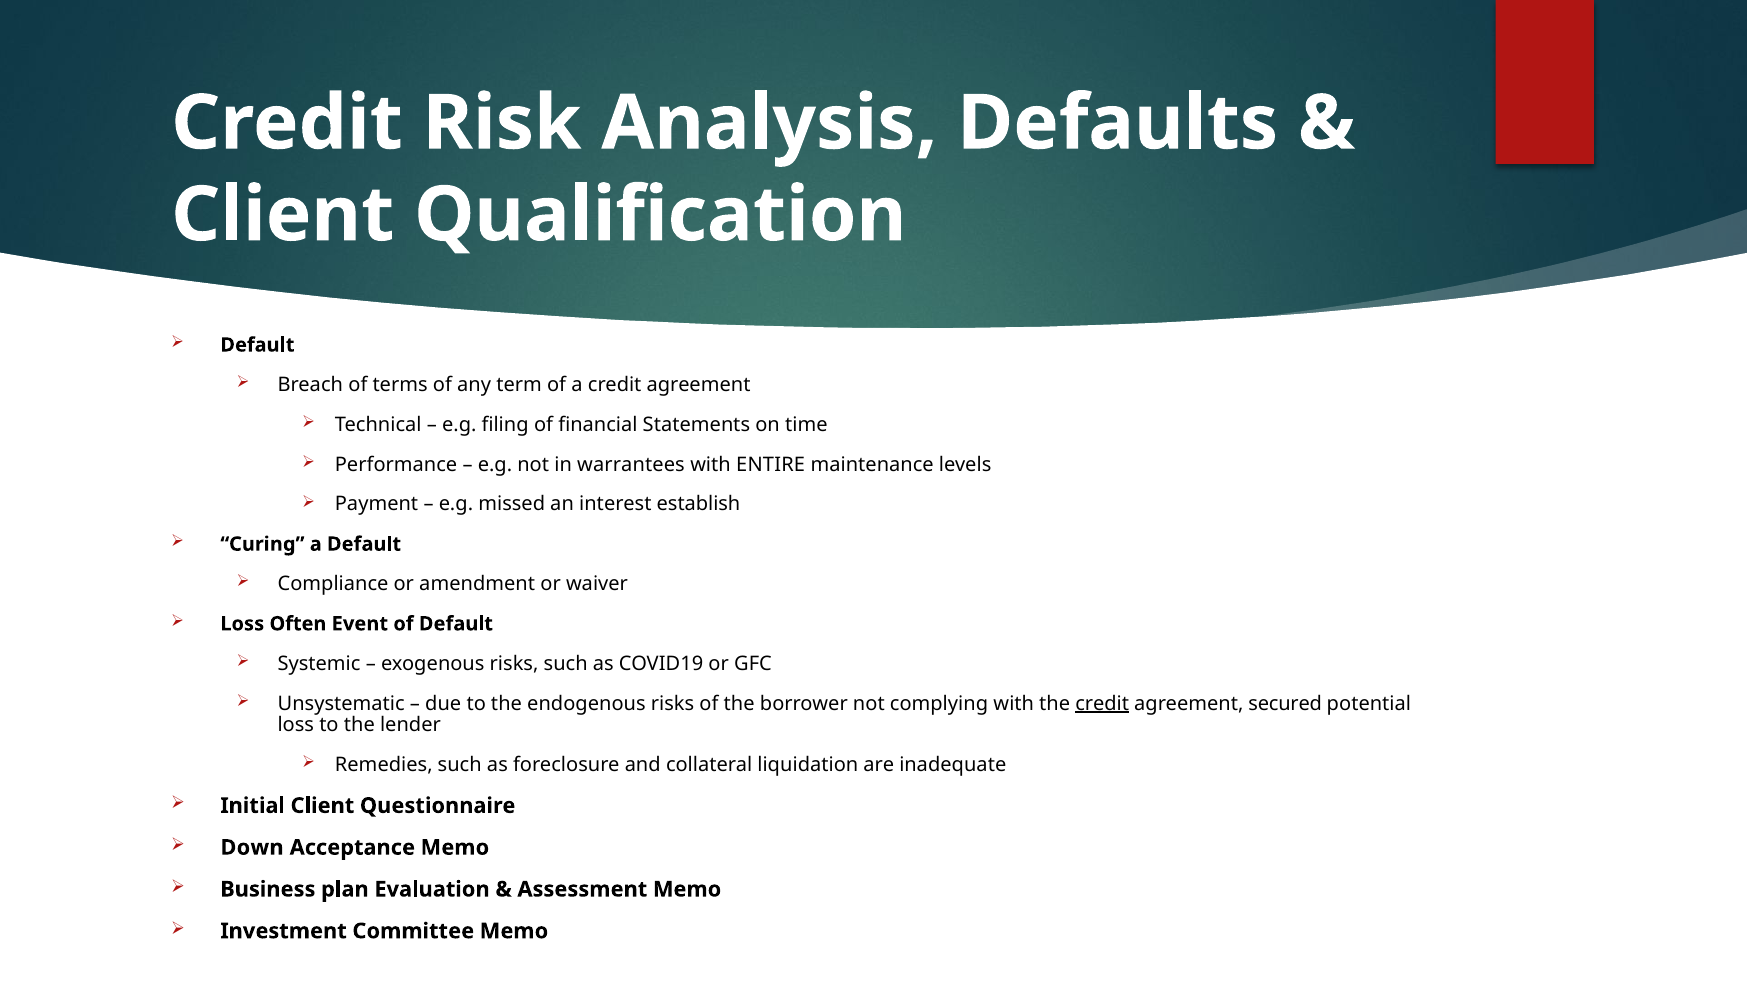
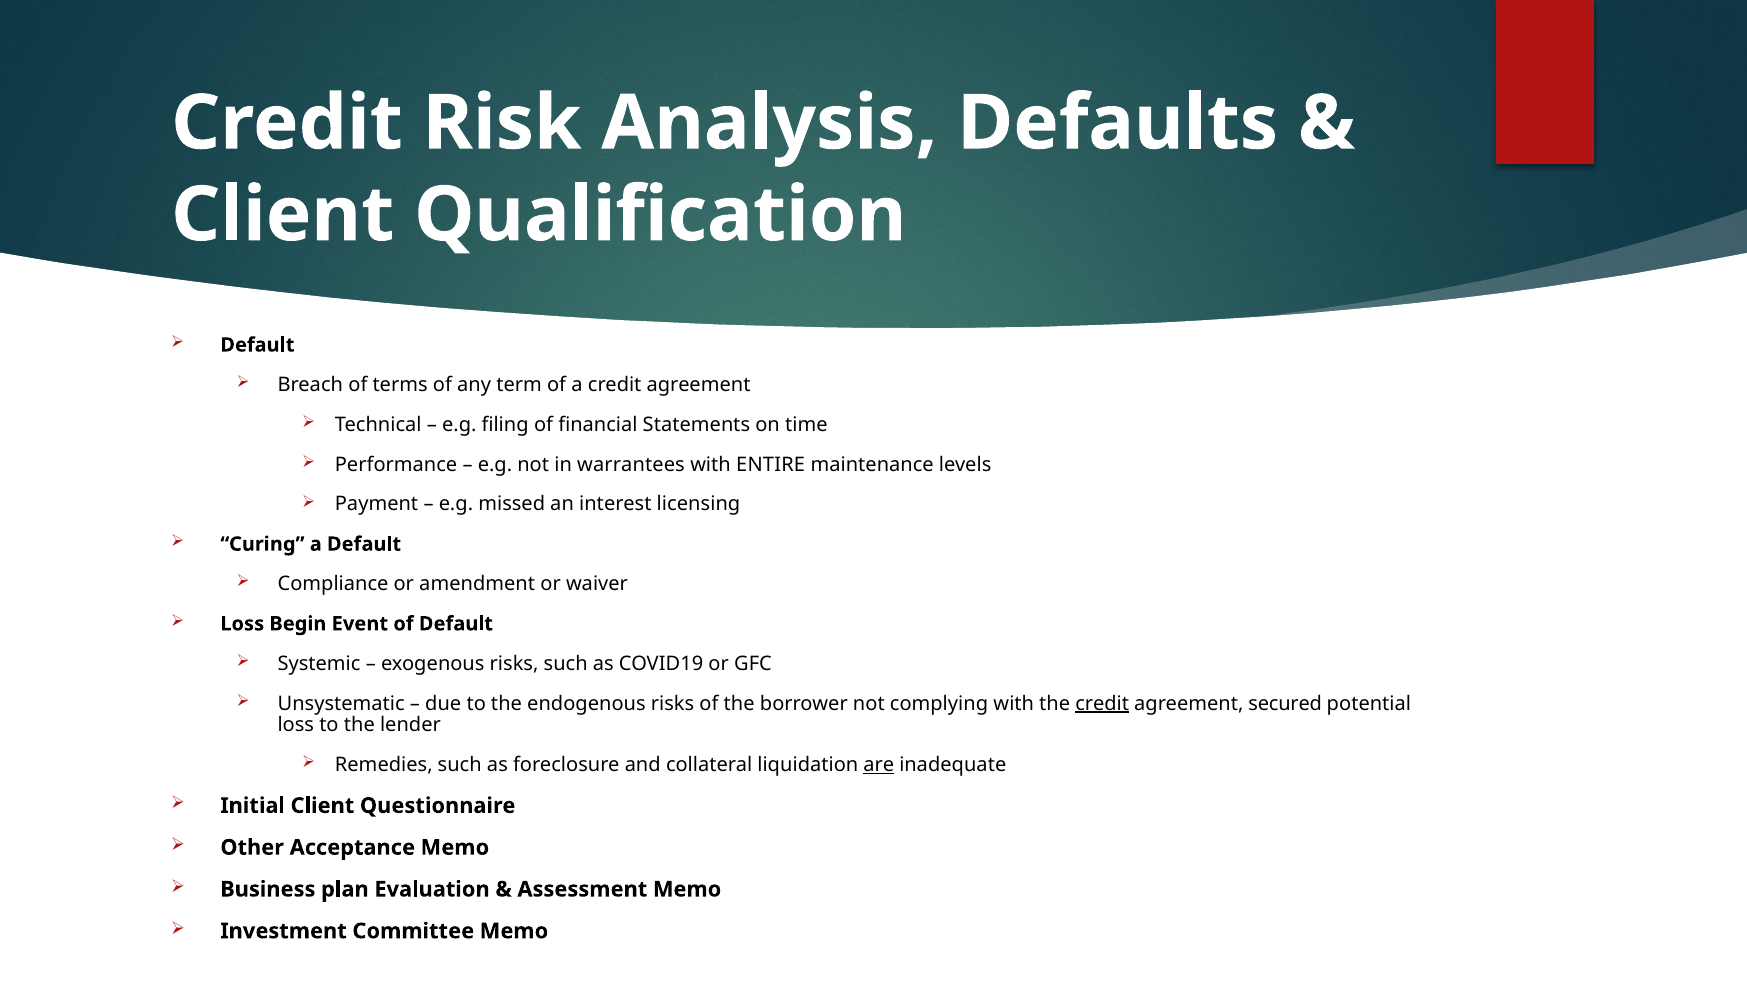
establish: establish -> licensing (698, 504)
Often: Often -> Begin (298, 624)
are underline: none -> present (879, 765)
Down: Down -> Other (252, 847)
